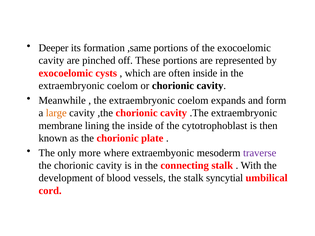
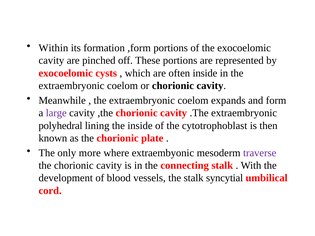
Deeper: Deeper -> Within (53, 48)
,same: ,same -> ,form (139, 48)
large colour: orange -> purple (56, 113)
membrane: membrane -> polyhedral (60, 126)
